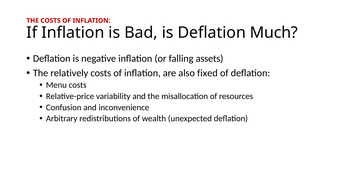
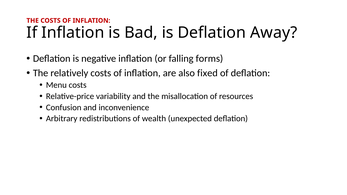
Much: Much -> Away (274, 33)
assets: assets -> forms (209, 59)
